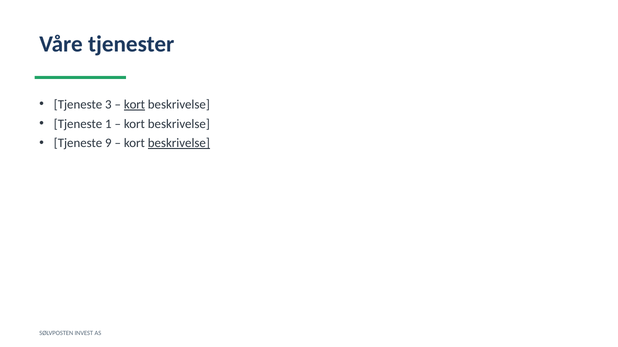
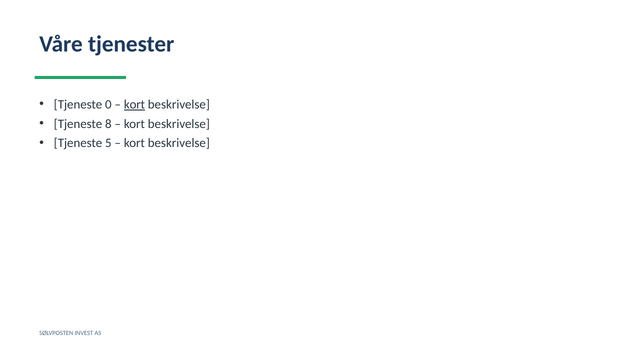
3: 3 -> 0 (108, 105)
1: 1 -> 8 (108, 124)
9: 9 -> 5 (108, 143)
beskrivelse underline: present -> none (179, 143)
